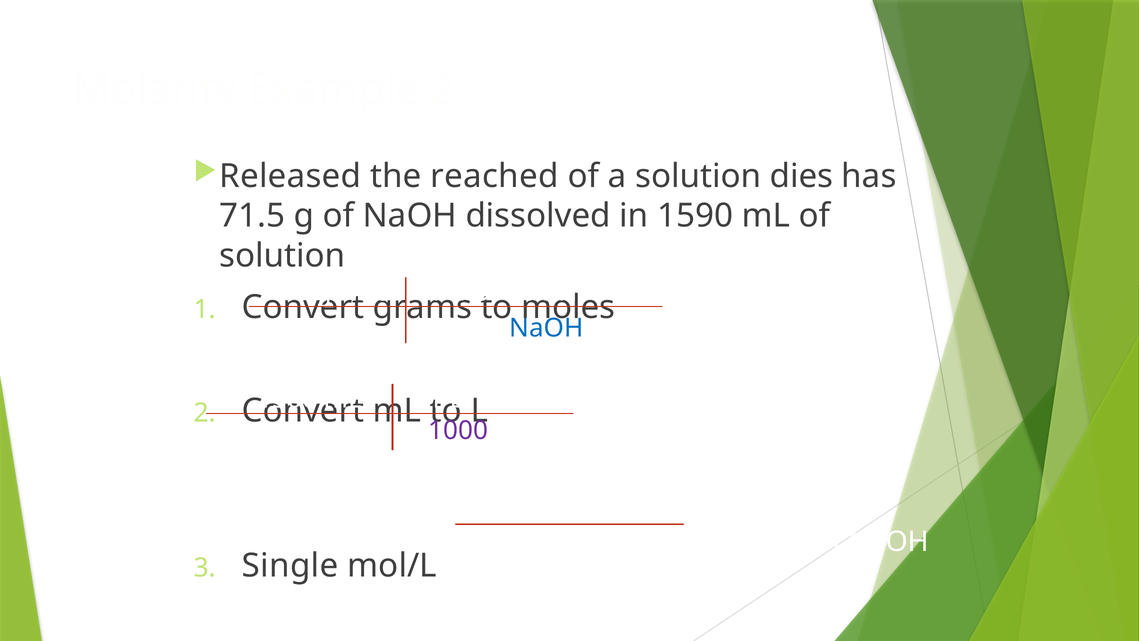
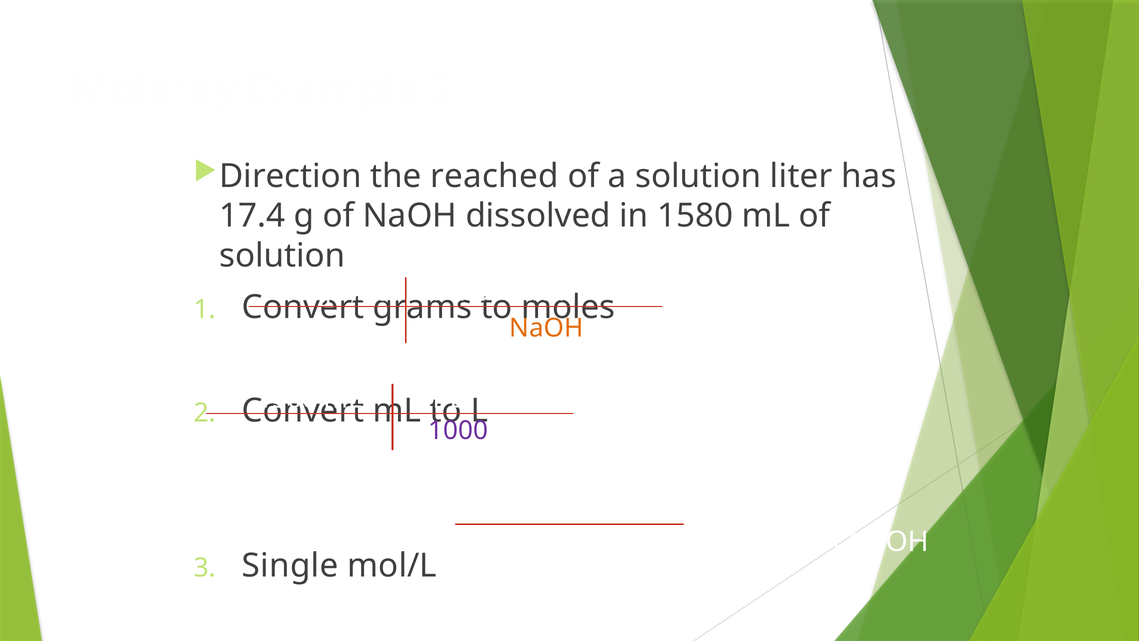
Released: Released -> Direction (290, 176)
dies: dies -> liter (801, 176)
71.5: 71.5 -> 17.4 (252, 216)
1590: 1590 -> 1580 (695, 216)
NaOH colour: blue -> orange (547, 328)
